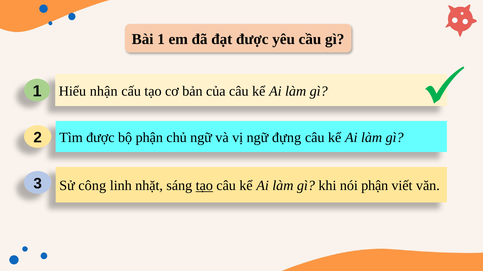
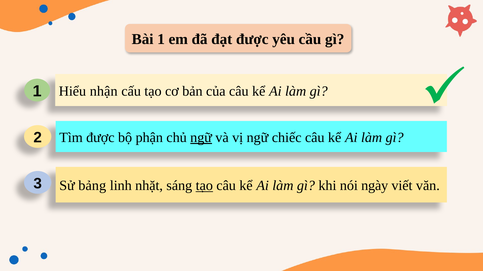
ngữ underline: none -> present (201, 138)
đựng: đựng -> chiếc (287, 138)
công: công -> bảng (92, 186)
nói phận: phận -> ngày (375, 186)
